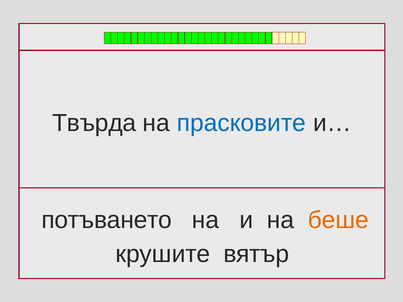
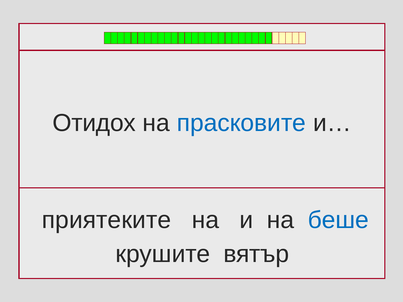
Твърда: Твърда -> Отидох (94, 123)
потъването: потъването -> приятеките (106, 220)
беше colour: orange -> blue (338, 220)
